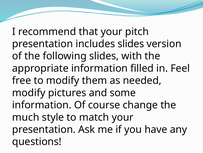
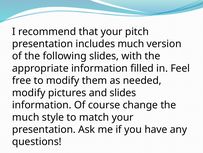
includes slides: slides -> much (131, 44)
and some: some -> slides (123, 92)
